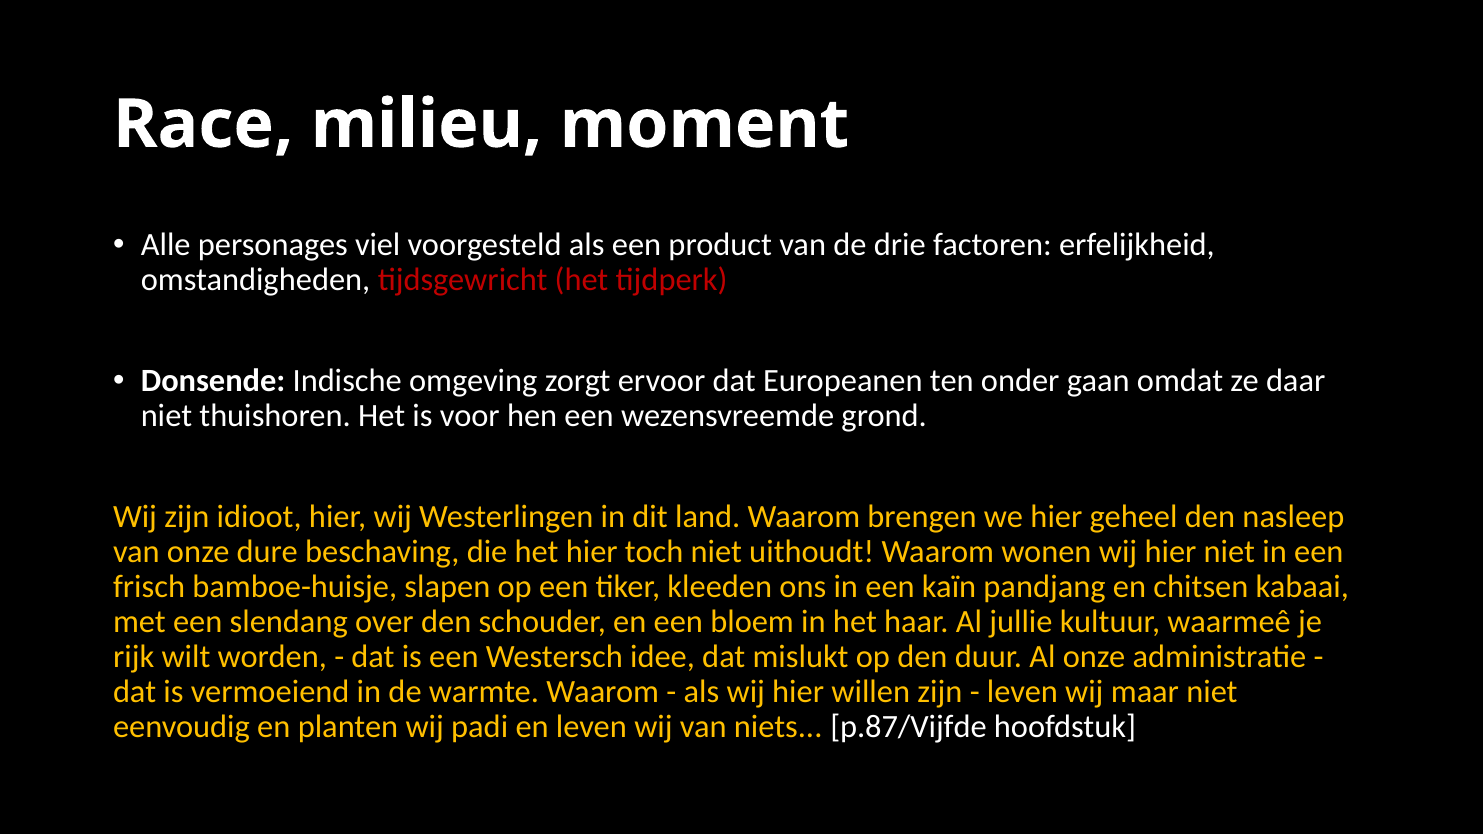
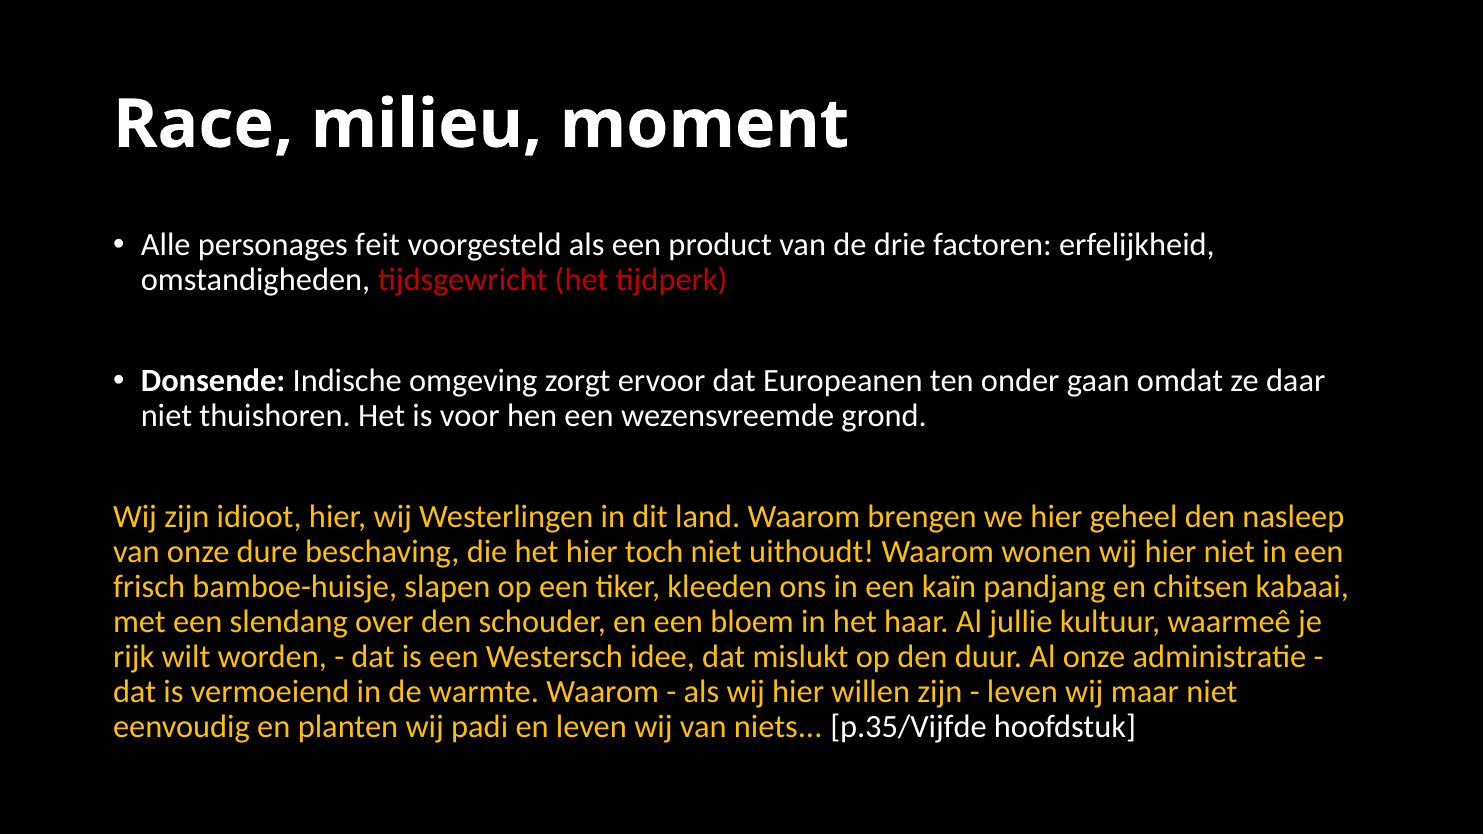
viel: viel -> feit (378, 245)
p.87/Vijfde: p.87/Vijfde -> p.35/Vijfde (908, 727)
